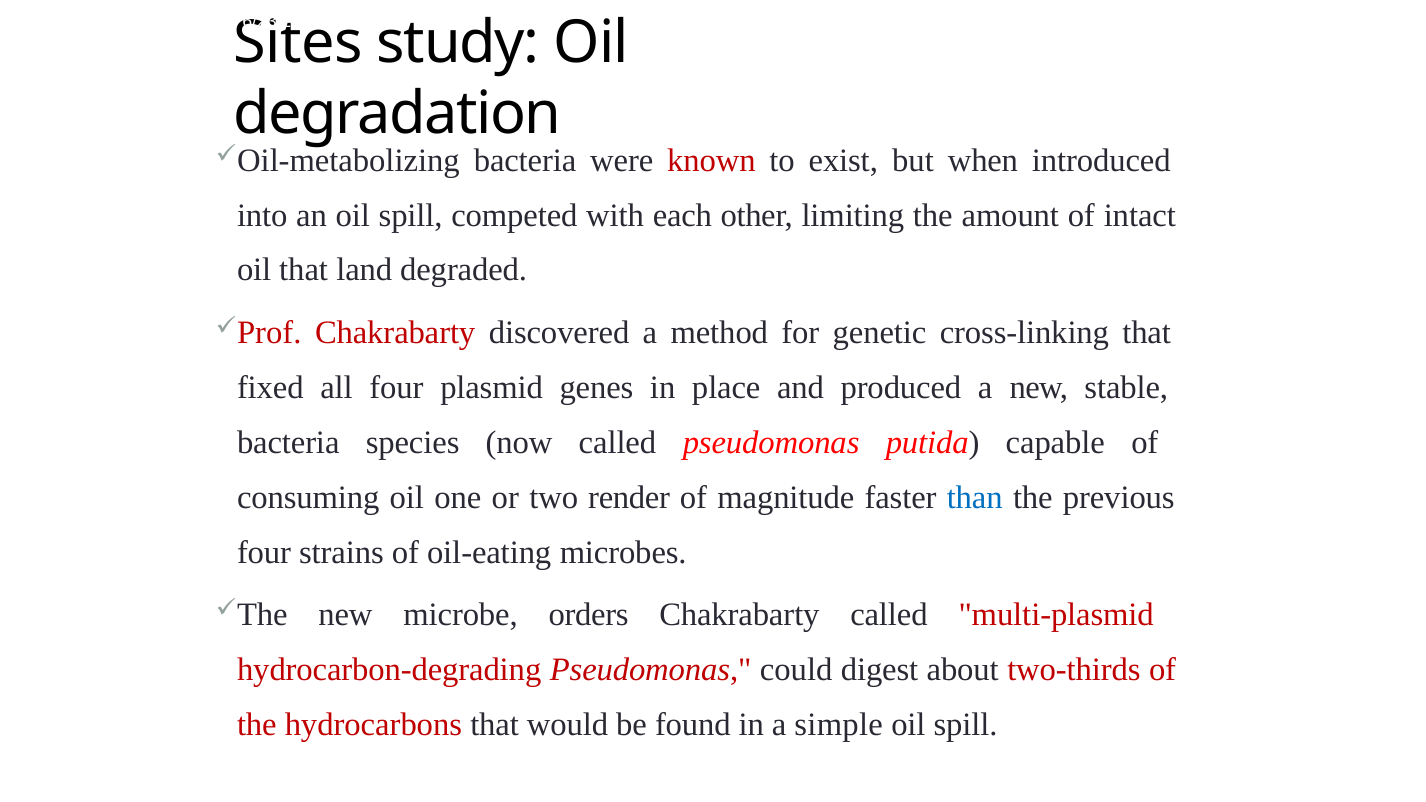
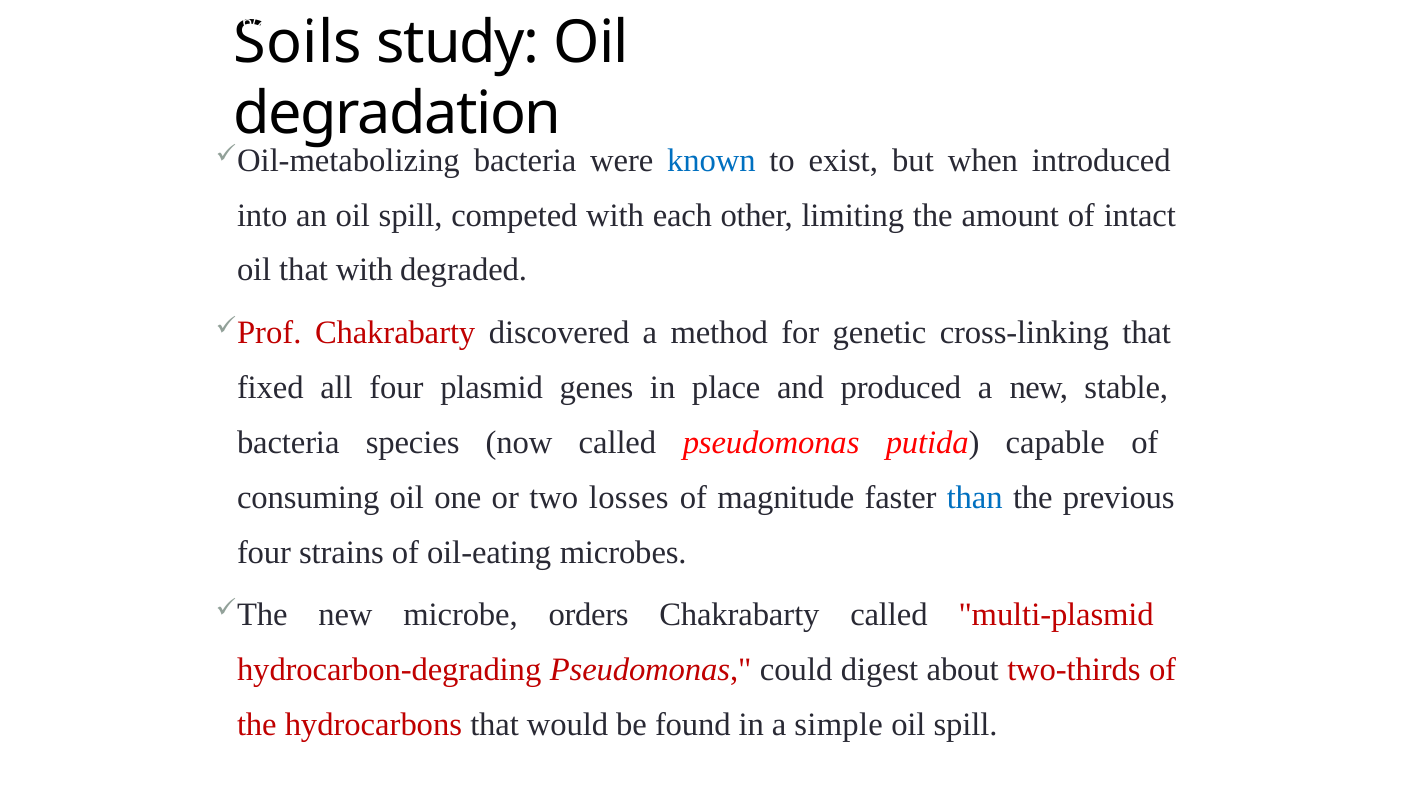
Sites: Sites -> Soils (298, 43)
known colour: red -> blue (711, 160)
that land: land -> with (364, 270)
render: render -> losses (629, 498)
